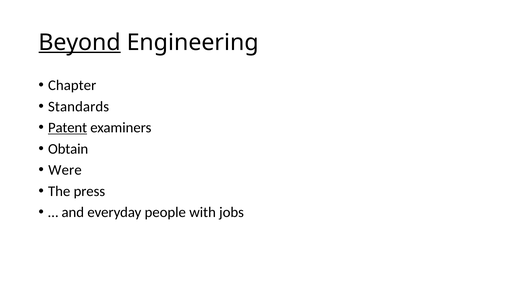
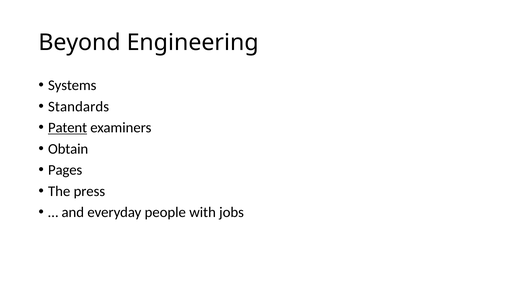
Beyond underline: present -> none (80, 43)
Chapter: Chapter -> Systems (72, 86)
Were: Were -> Pages (65, 170)
